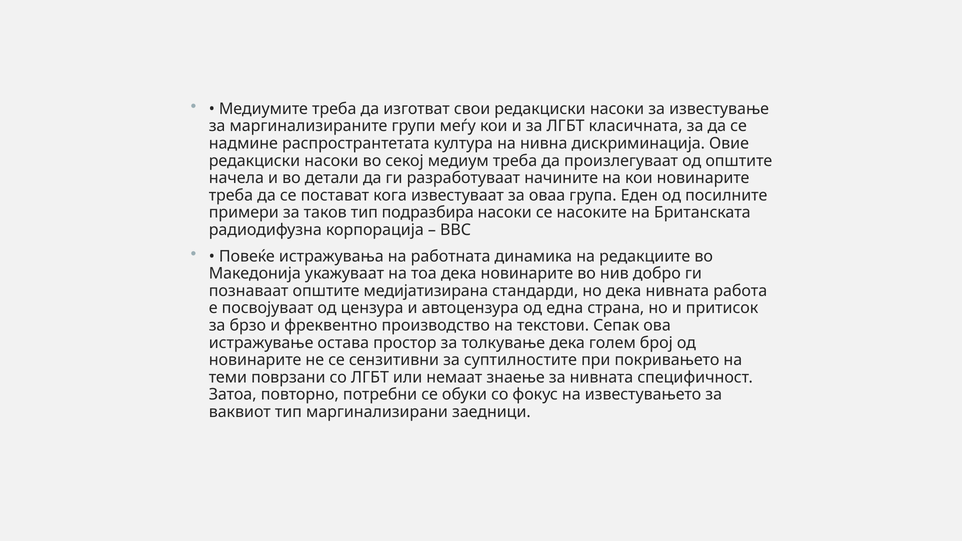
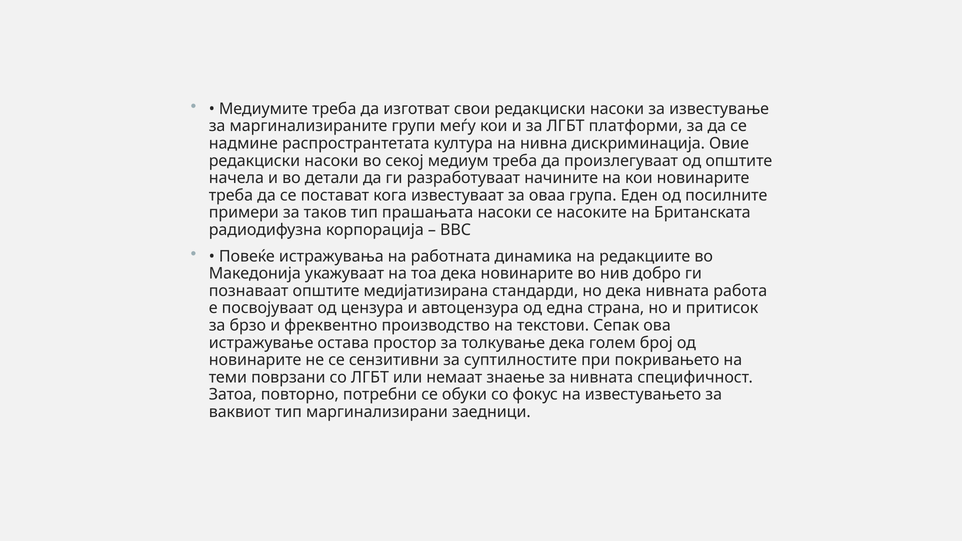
класичната: класичната -> платформи (636, 126)
подразбира: подразбира -> прашањата (428, 213)
